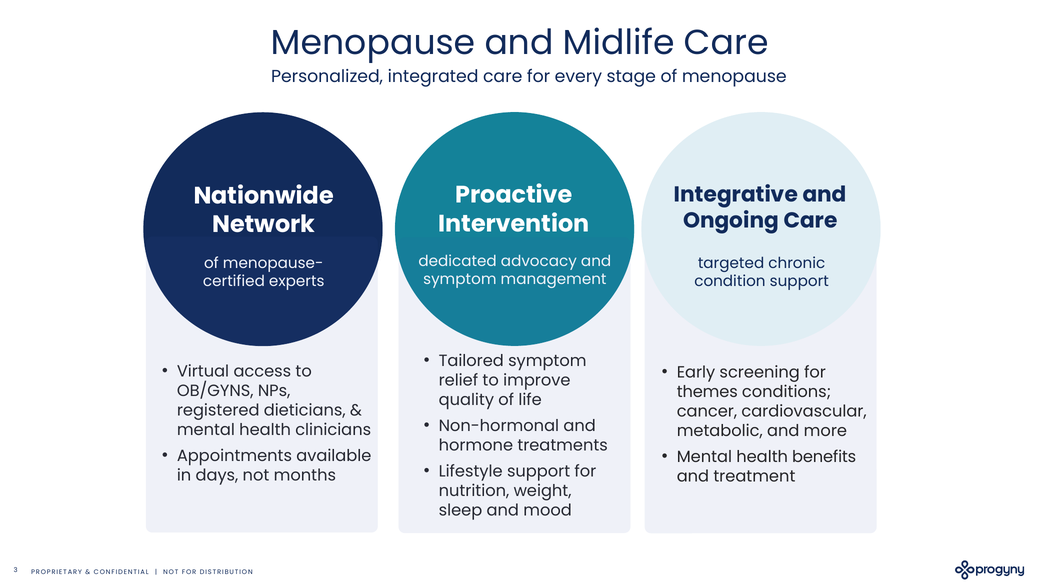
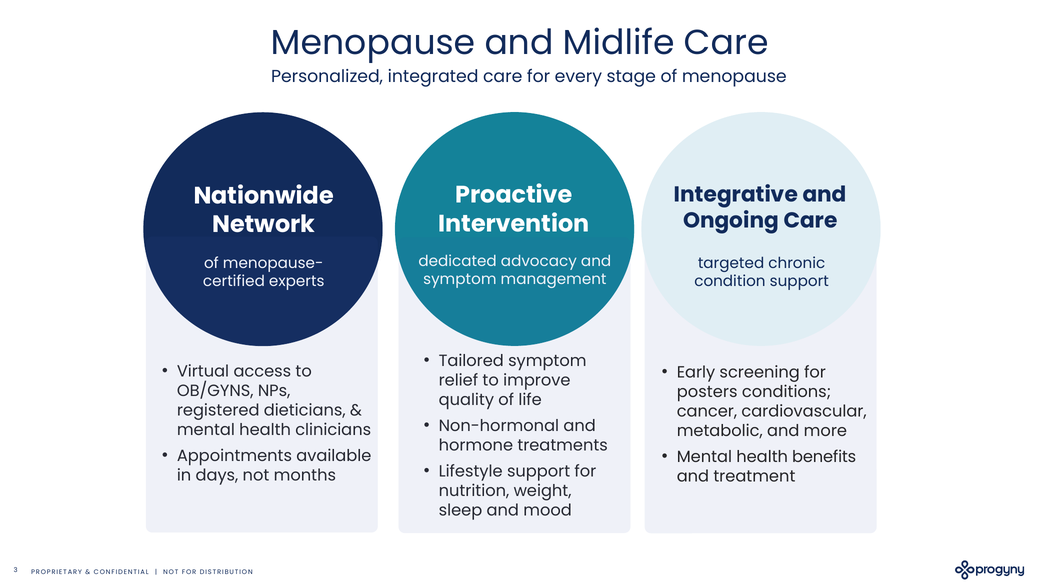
themes: themes -> posters (707, 392)
